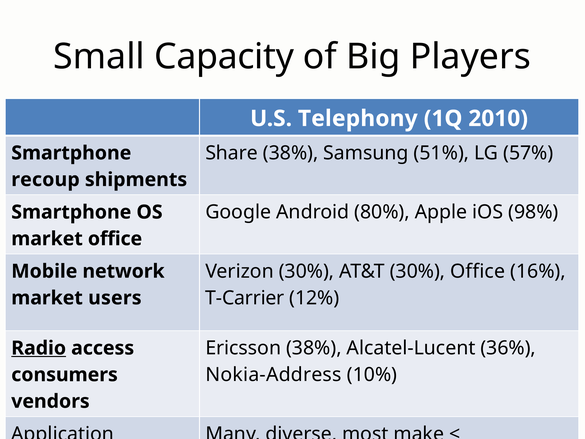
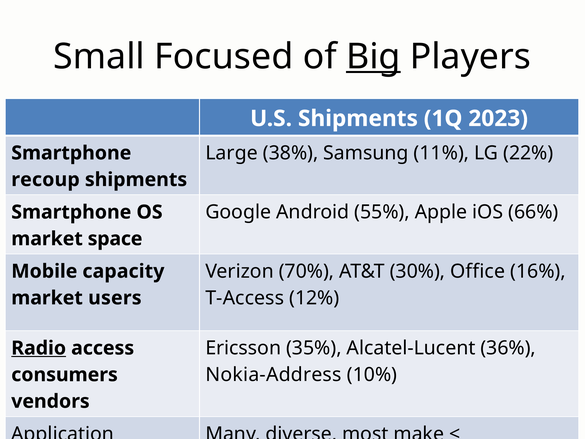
Capacity: Capacity -> Focused (224, 57)
Big underline: none -> present (373, 57)
U.S Telephony: Telephony -> Shipments (358, 118)
2010: 2010 -> 2023 (498, 118)
Share: Share -> Large (232, 153)
51%: 51% -> 11% (441, 153)
57%: 57% -> 22% (528, 153)
80%: 80% -> 55% (382, 212)
98%: 98% -> 66% (533, 212)
market office: office -> space (115, 239)
Verizon 30%: 30% -> 70% (306, 271)
network: network -> capacity (123, 271)
T-Carrier: T-Carrier -> T-Access (245, 298)
Ericsson 38%: 38% -> 35% (314, 348)
